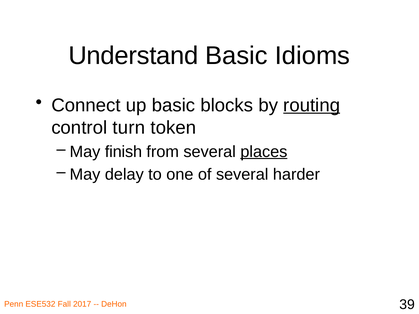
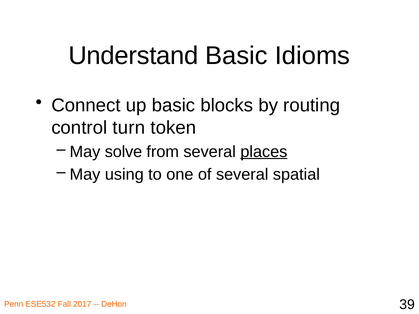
routing underline: present -> none (312, 105)
finish: finish -> solve (123, 152)
delay: delay -> using (124, 175)
harder: harder -> spatial (296, 175)
